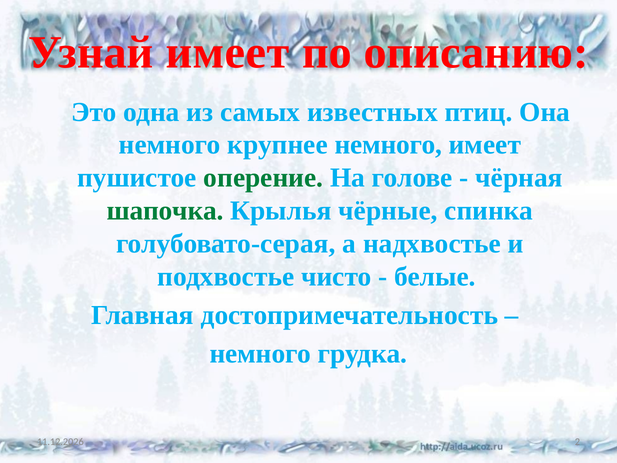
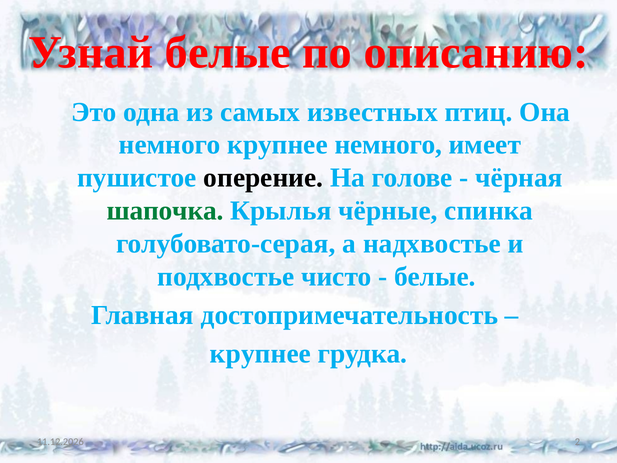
Узнай имеет: имеет -> белые (228, 52)
оперение colour: green -> black (263, 178)
немного: немного -> крупнее (260, 353)
